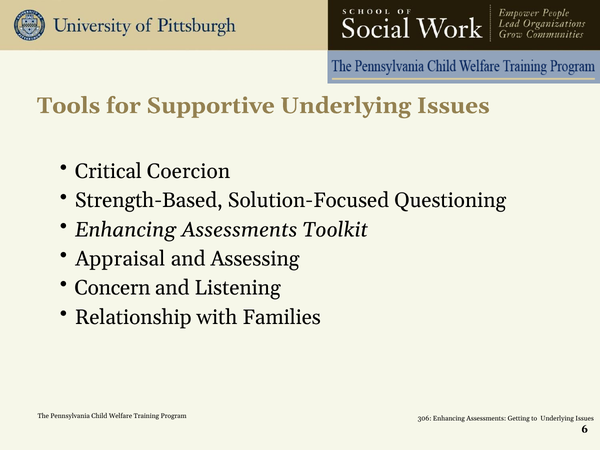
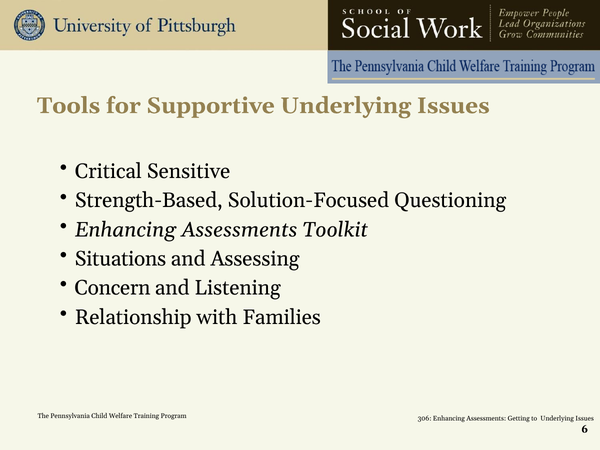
Coercion: Coercion -> Sensitive (189, 171)
Appraisal: Appraisal -> Situations (120, 259)
